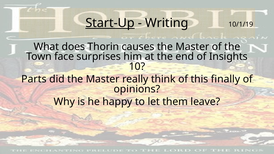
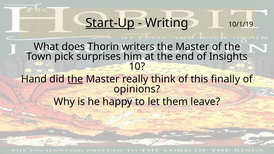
causes: causes -> writers (138, 47)
face: face -> pick (64, 57)
Parts: Parts -> Hand (34, 79)
the underline: none -> present (75, 79)
